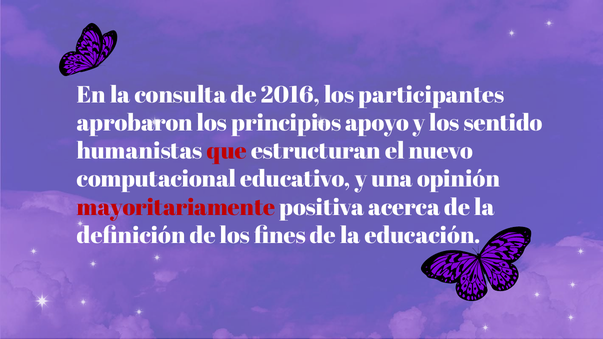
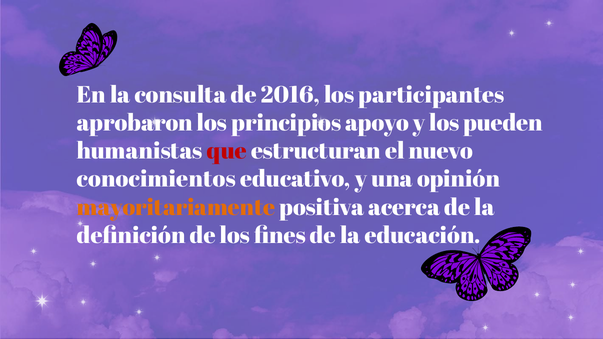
sentido: sentido -> pueden (503, 123)
computacional: computacional -> conocimientos (156, 179)
mayoritariamente colour: red -> orange (176, 207)
